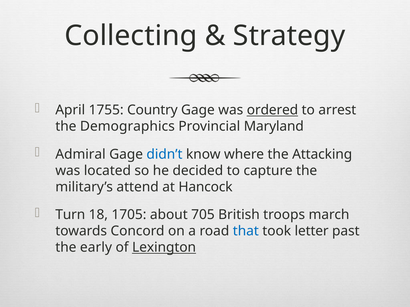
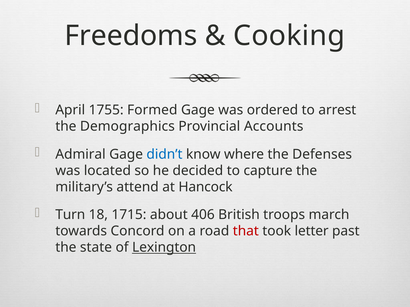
Collecting: Collecting -> Freedoms (131, 36)
Strategy: Strategy -> Cooking (289, 36)
Country: Country -> Formed (152, 110)
ordered underline: present -> none (272, 110)
Maryland: Maryland -> Accounts (274, 127)
Attacking: Attacking -> Defenses (322, 154)
1705: 1705 -> 1715 (129, 215)
705: 705 -> 406 (203, 215)
that colour: blue -> red (246, 231)
early: early -> state (96, 248)
